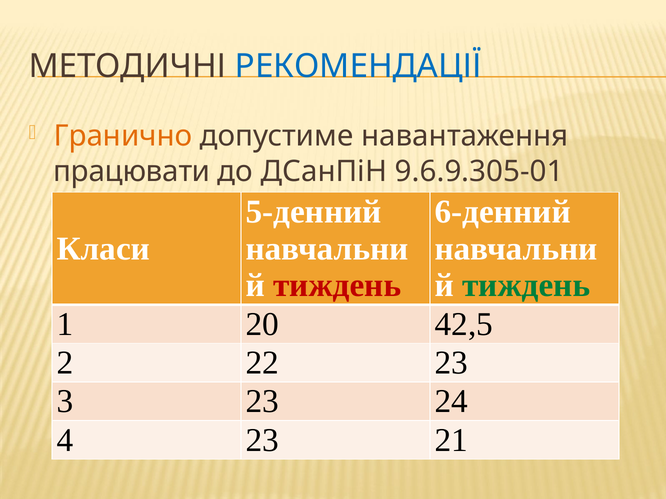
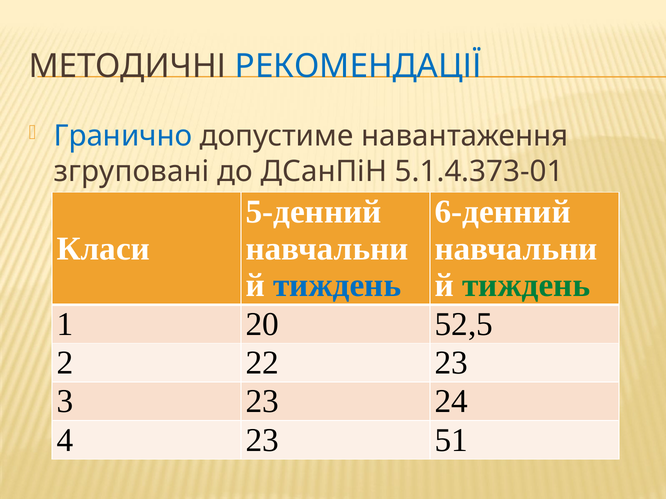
Гранично colour: orange -> blue (123, 136)
працювати: працювати -> згруповані (132, 172)
9.6.9.305-01: 9.6.9.305-01 -> 5.1.4.373-01 (479, 172)
тиждень colour: red -> blue (337, 286)
42,5: 42,5 -> 52,5 (464, 324)
21: 21 -> 51 (451, 441)
